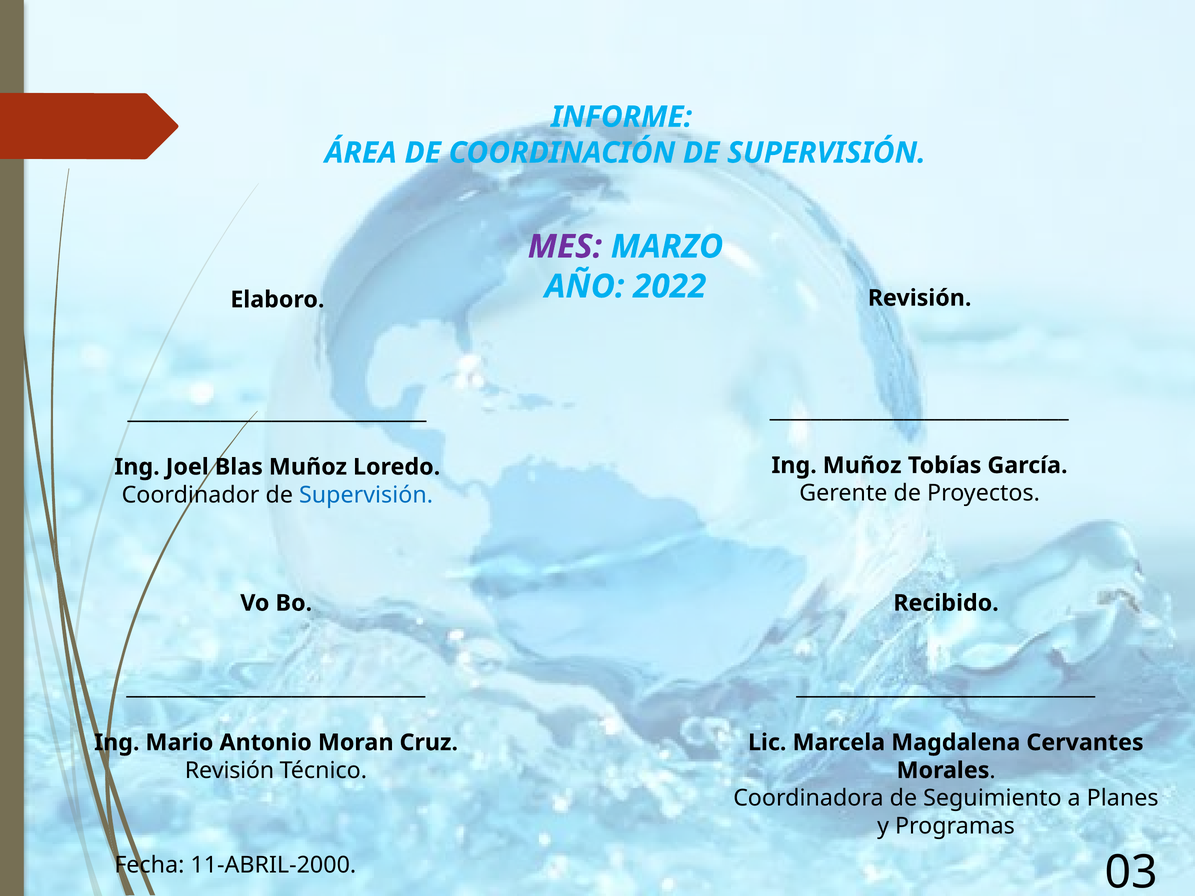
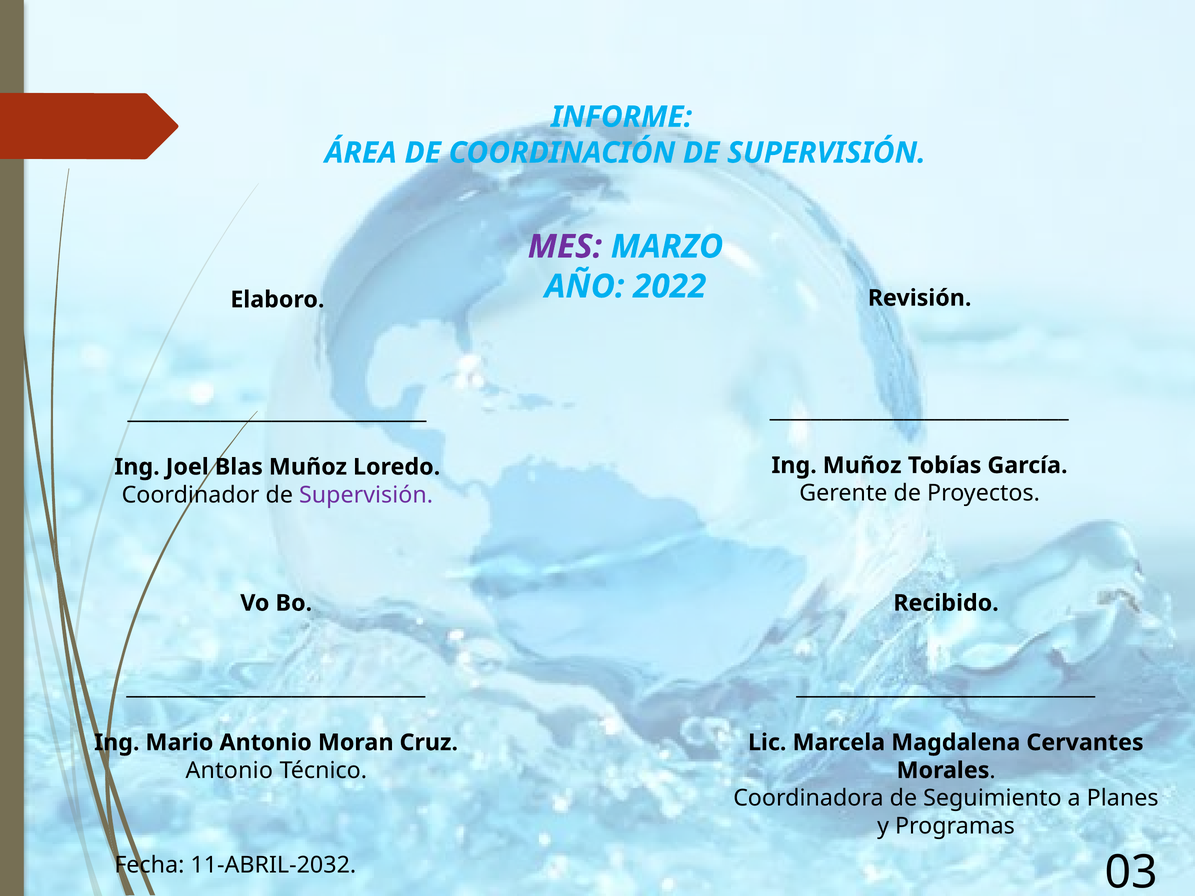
Supervisión colour: blue -> purple (366, 495)
Revisión: Revisión -> Antonio (229, 771)
11-ABRIL-2000: 11-ABRIL-2000 -> 11-ABRIL-2032 (273, 865)
